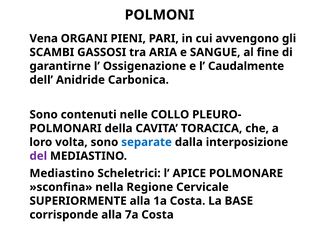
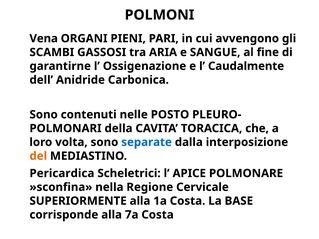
COLLO: COLLO -> POSTO (170, 115)
del colour: purple -> orange (38, 156)
Mediastino: Mediastino -> Pericardica (62, 173)
